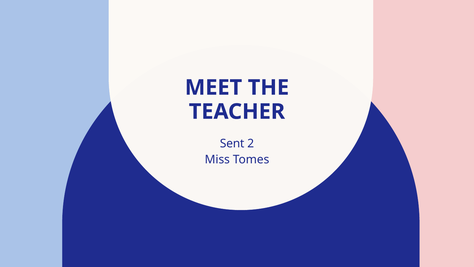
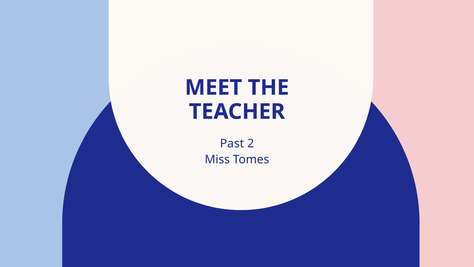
Sent: Sent -> Past (232, 143)
